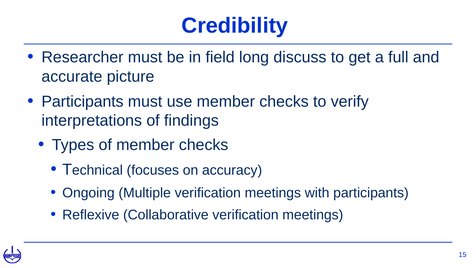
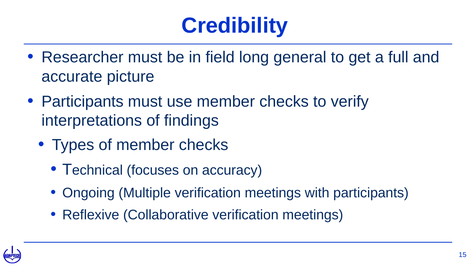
discuss: discuss -> general (300, 57)
